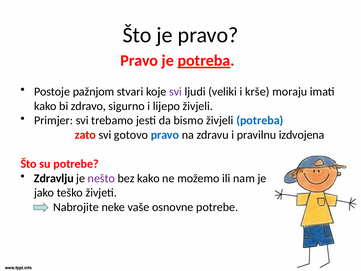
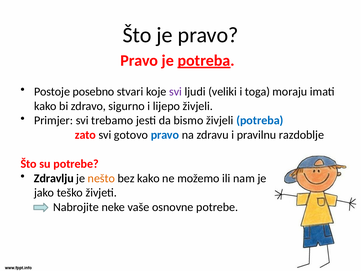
pažnjom: pažnjom -> posebno (94, 92)
krše: krše -> toga (257, 92)
izdvojena: izdvojena -> razdoblje (302, 135)
nešto colour: purple -> orange (101, 178)
